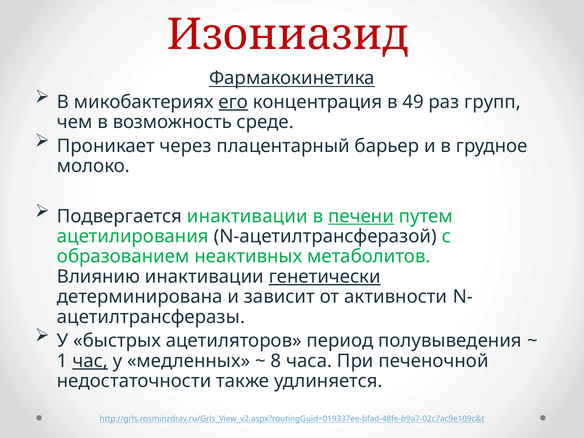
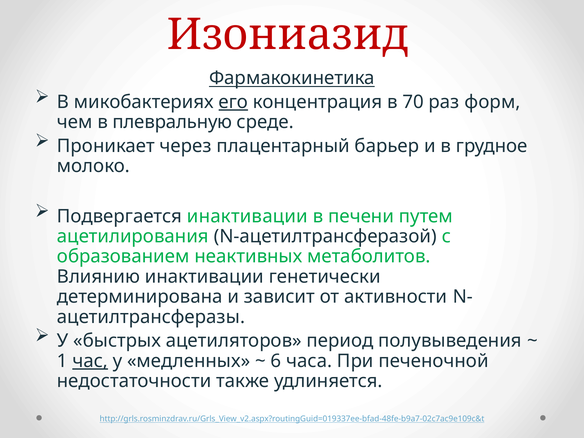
49: 49 -> 70 (413, 102)
групп: групп -> форм (493, 102)
возможность: возможность -> плевральную (172, 122)
печени underline: present -> none (361, 216)
генетически underline: present -> none (325, 277)
8: 8 -> 6 (276, 361)
